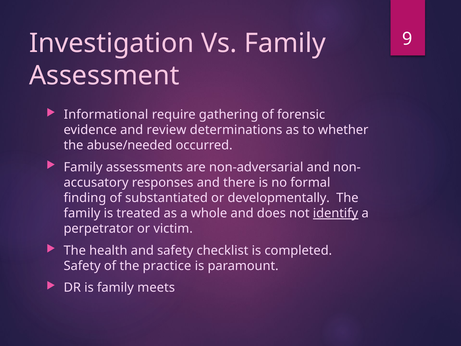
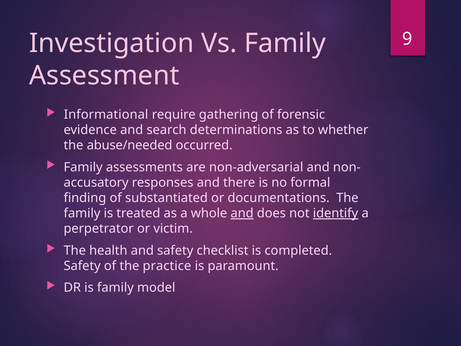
review: review -> search (166, 130)
developmentally: developmentally -> documentations (279, 198)
and underline: none -> present (242, 213)
meets: meets -> model (156, 288)
